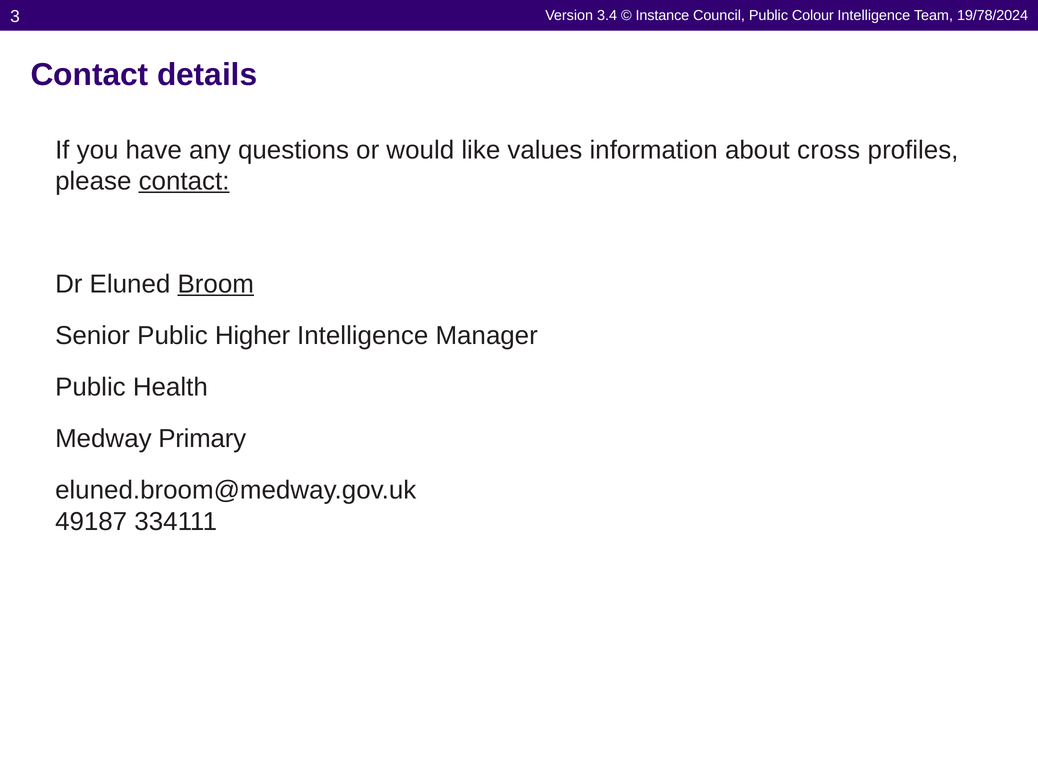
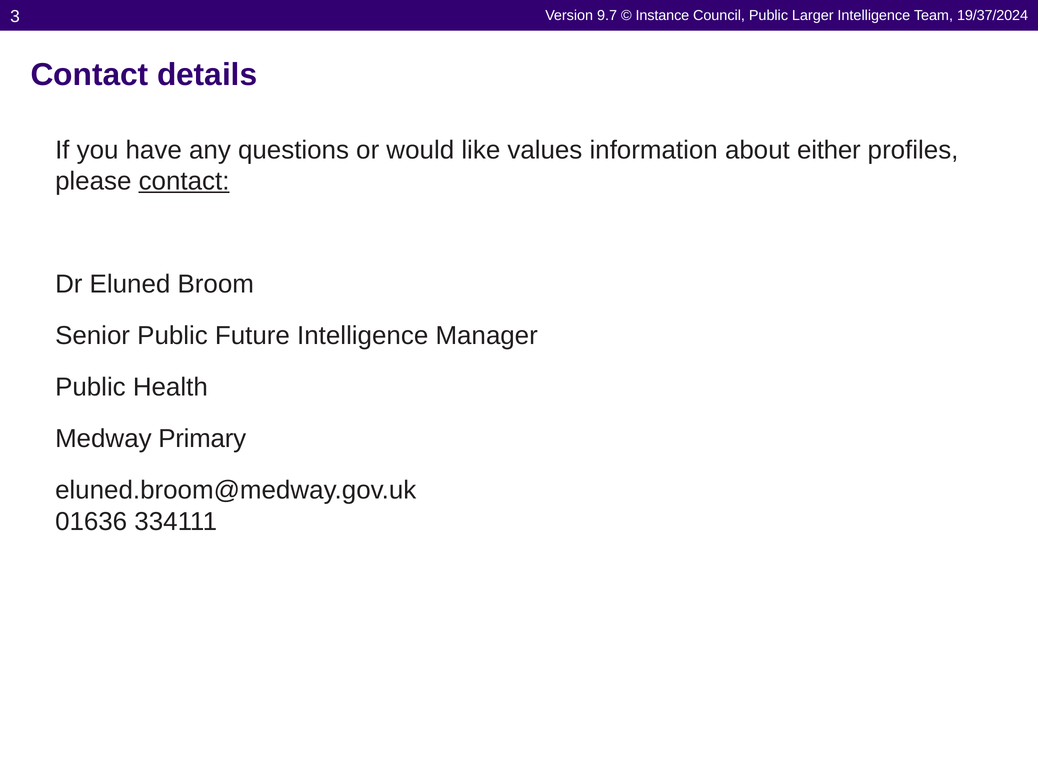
3.4: 3.4 -> 9.7 (607, 16)
Colour: Colour -> Larger (813, 16)
19/78/2024: 19/78/2024 -> 19/37/2024 (993, 16)
cross: cross -> either (829, 150)
Broom underline: present -> none (216, 284)
Higher: Higher -> Future (252, 336)
49187: 49187 -> 01636 (91, 522)
